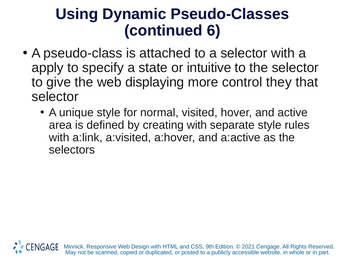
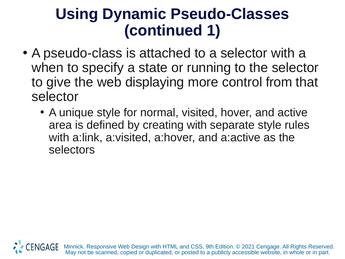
6: 6 -> 1 (214, 31)
apply: apply -> when (48, 68)
intuitive: intuitive -> running (209, 68)
they: they -> from (279, 82)
